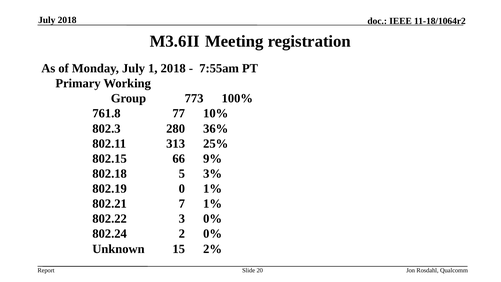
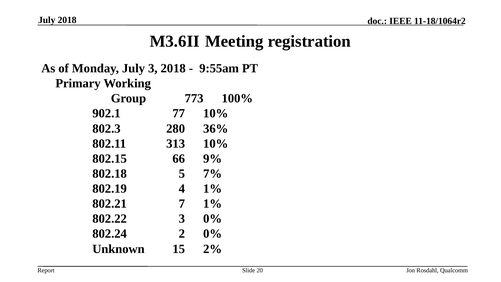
July 1: 1 -> 3 (153, 68)
7:55am: 7:55am -> 9:55am (219, 68)
761.8: 761.8 -> 902.1 (106, 113)
313 25%: 25% -> 10% (216, 143)
3%: 3% -> 7% (213, 174)
0: 0 -> 4 (182, 189)
